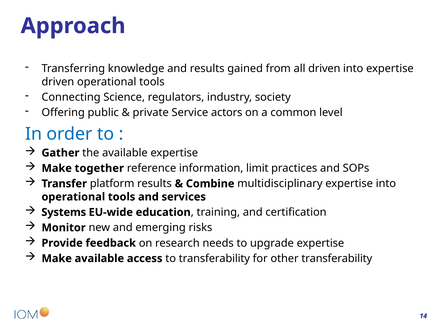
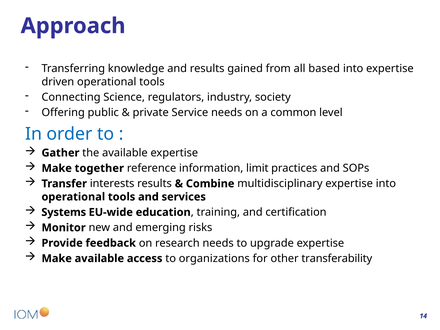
all driven: driven -> based (324, 69)
Service actors: actors -> needs (227, 113)
platform: platform -> interests (112, 184)
to transferability: transferability -> organizations (214, 258)
